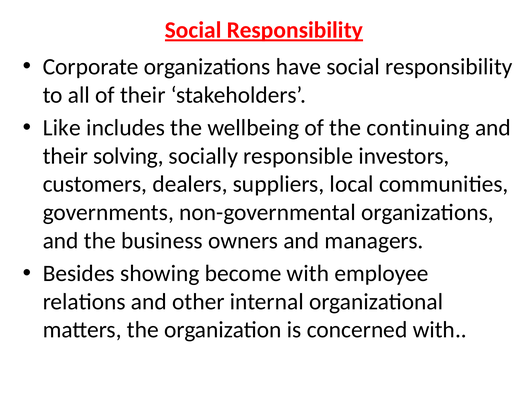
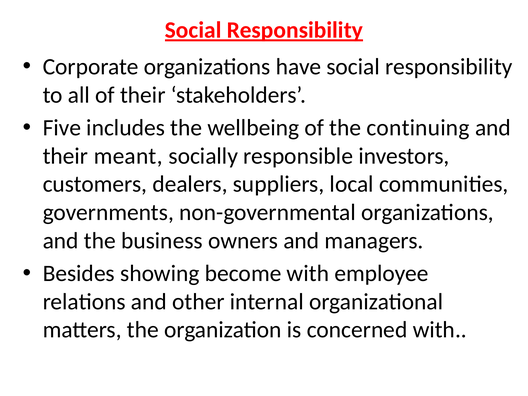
Like: Like -> Five (62, 128)
solving: solving -> meant (128, 156)
